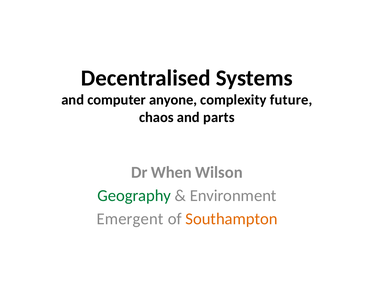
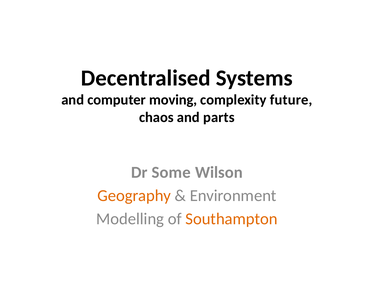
anyone: anyone -> moving (173, 100)
When: When -> Some (171, 172)
Geography colour: green -> orange (134, 195)
Emergent: Emergent -> Modelling (130, 219)
